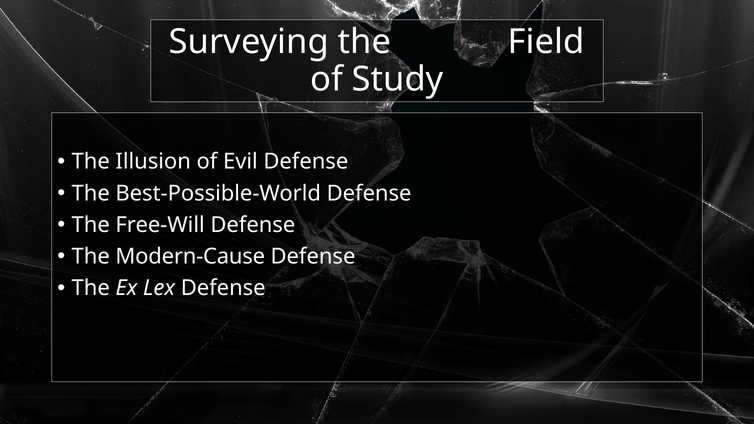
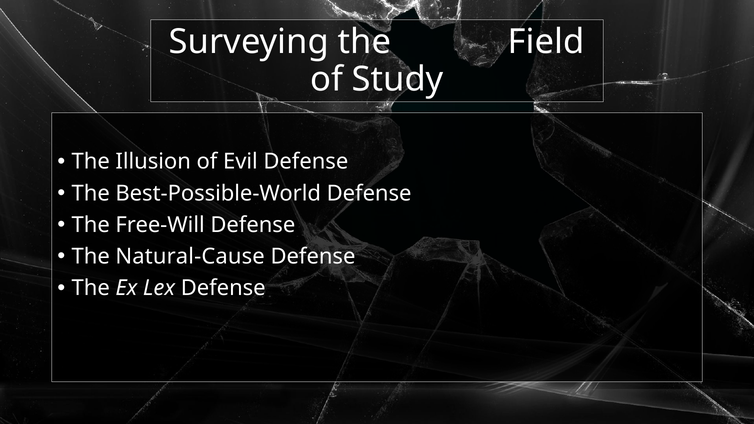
Modern-Cause: Modern-Cause -> Natural-Cause (190, 257)
